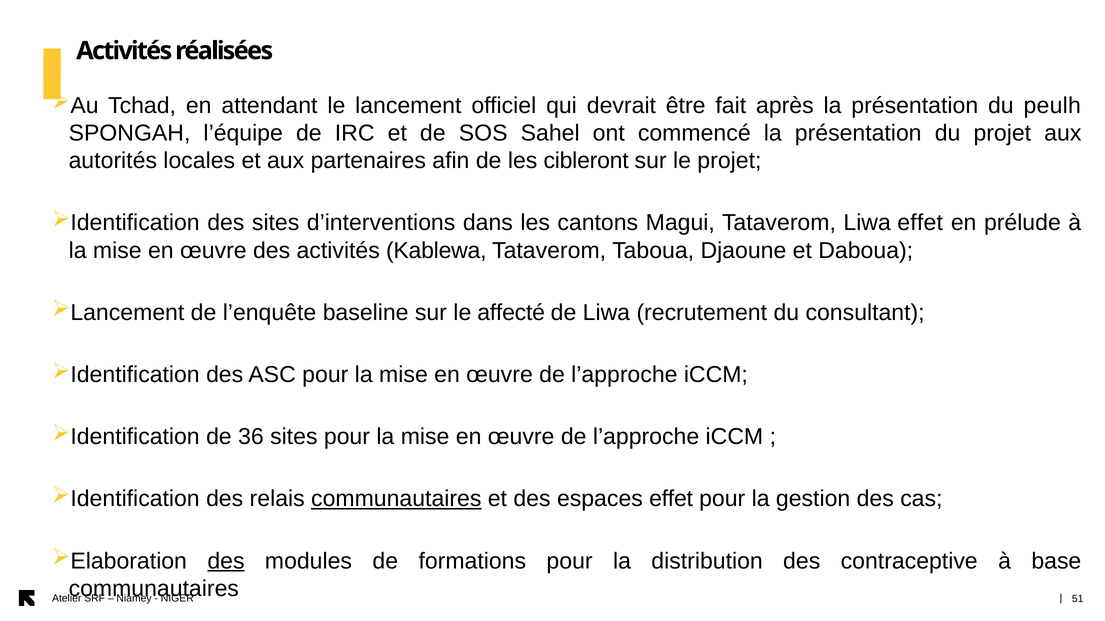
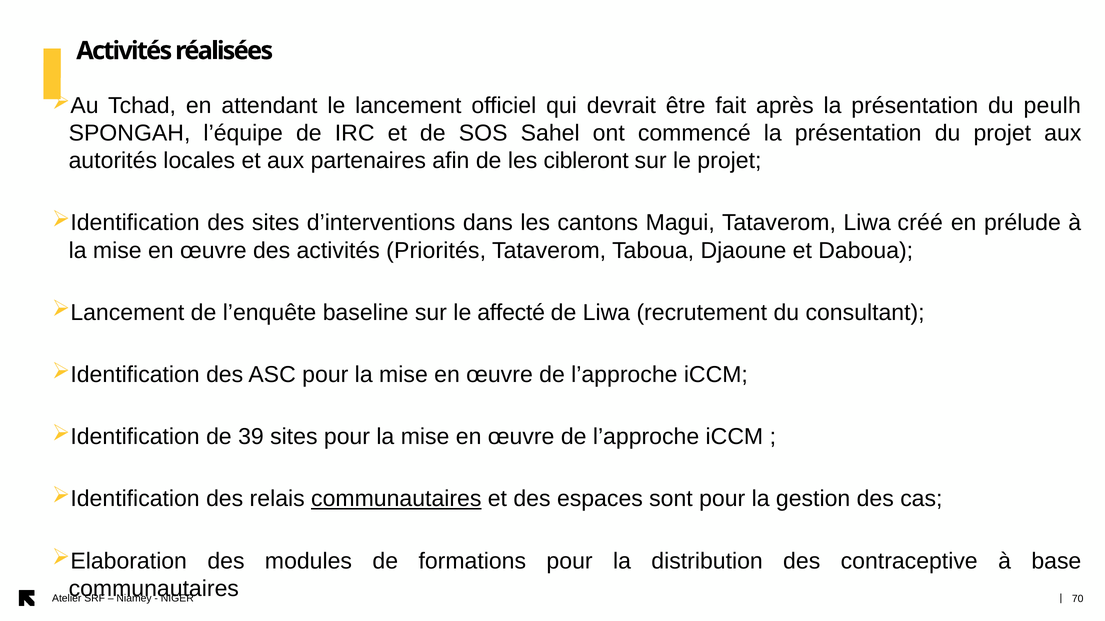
Liwa effet: effet -> créé (920, 223)
Kablewa: Kablewa -> Priorités (436, 251)
36: 36 -> 39 (251, 437)
espaces effet: effet -> sont (671, 499)
des underline: present -> none (226, 561)
51: 51 -> 70 (1078, 599)
